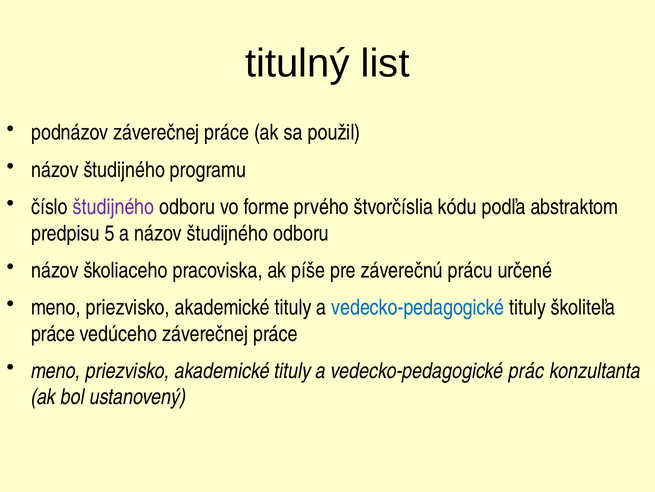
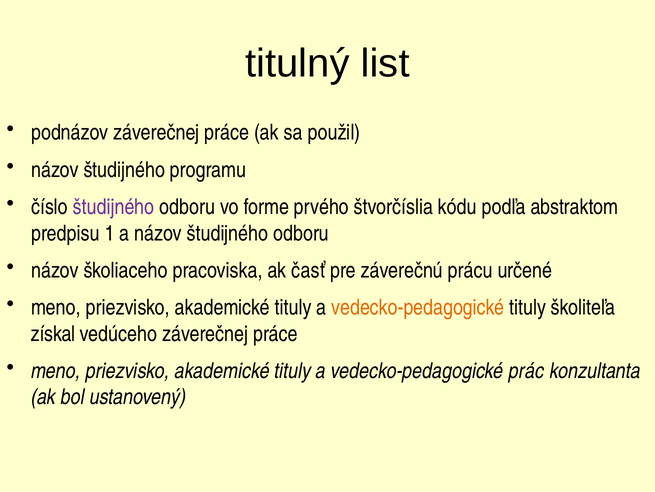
5: 5 -> 1 (109, 233)
píše: píše -> časť (308, 270)
vedecko-pedagogické colour: blue -> orange (418, 307)
práce: práce -> získal (53, 333)
